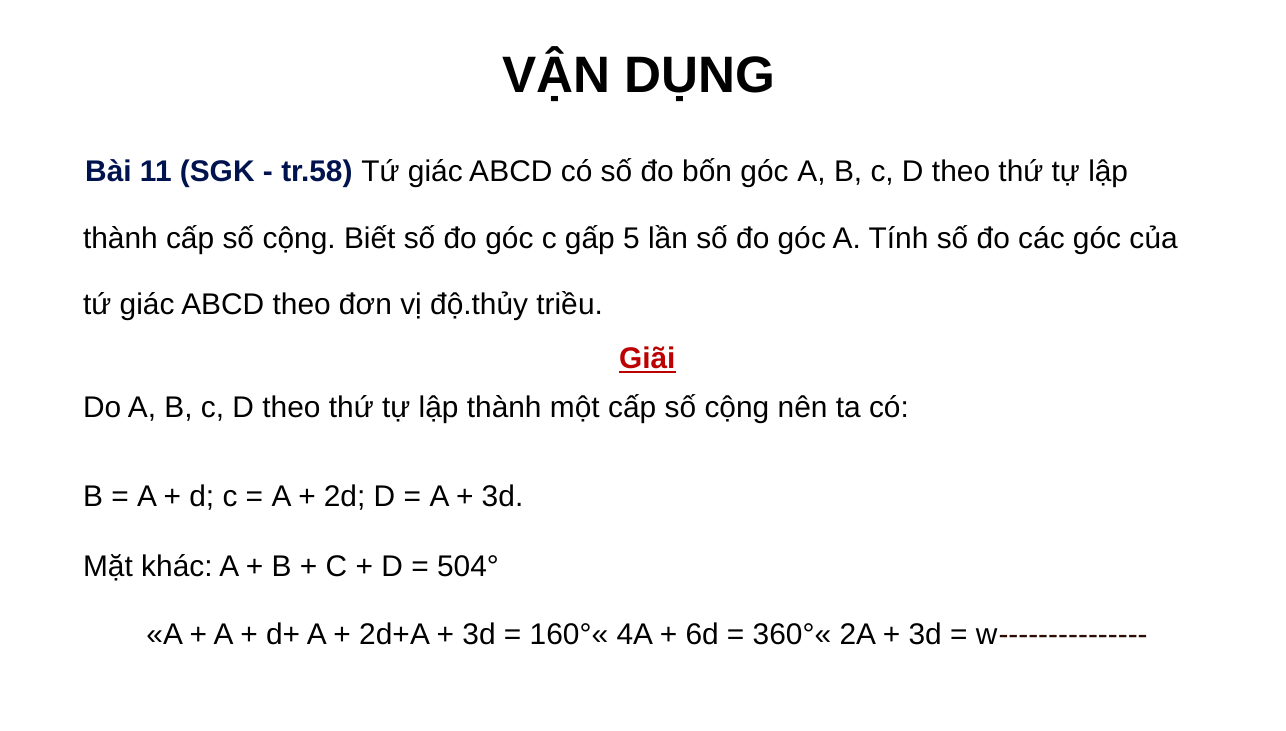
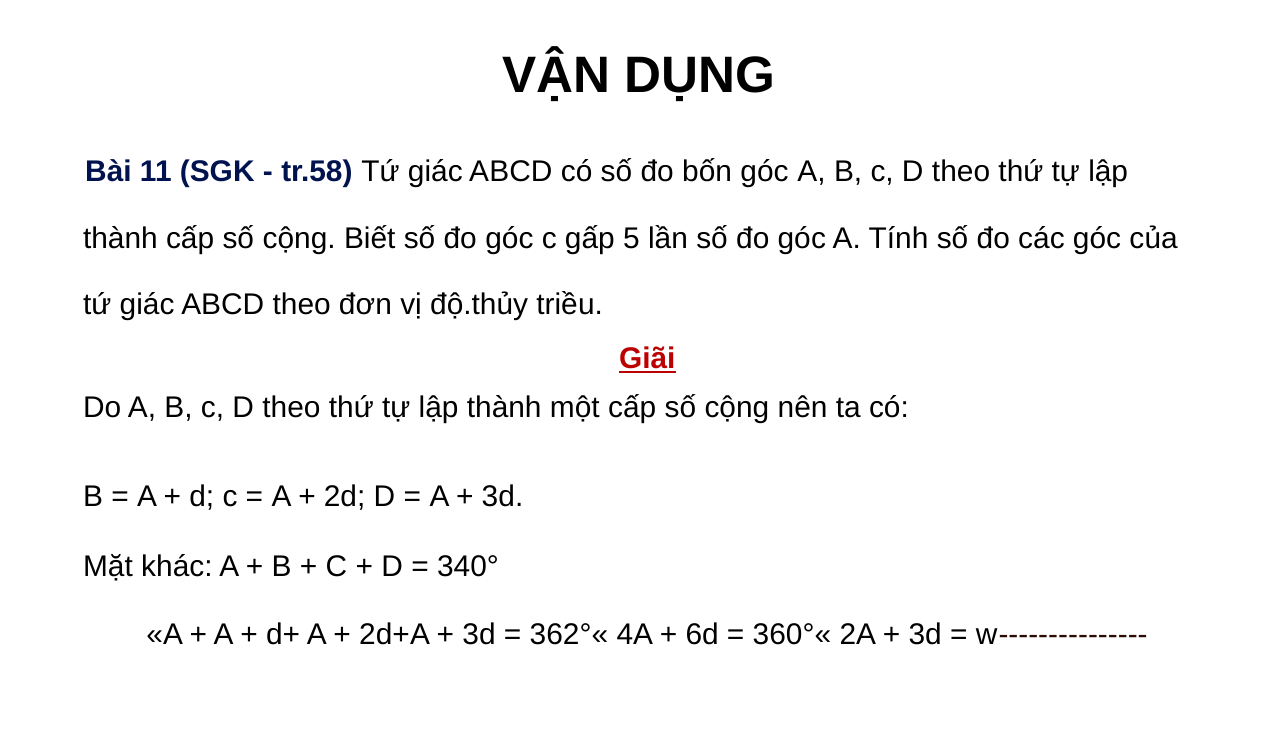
504°: 504° -> 340° (468, 566)
160°«: 160°« -> 362°« (569, 635)
